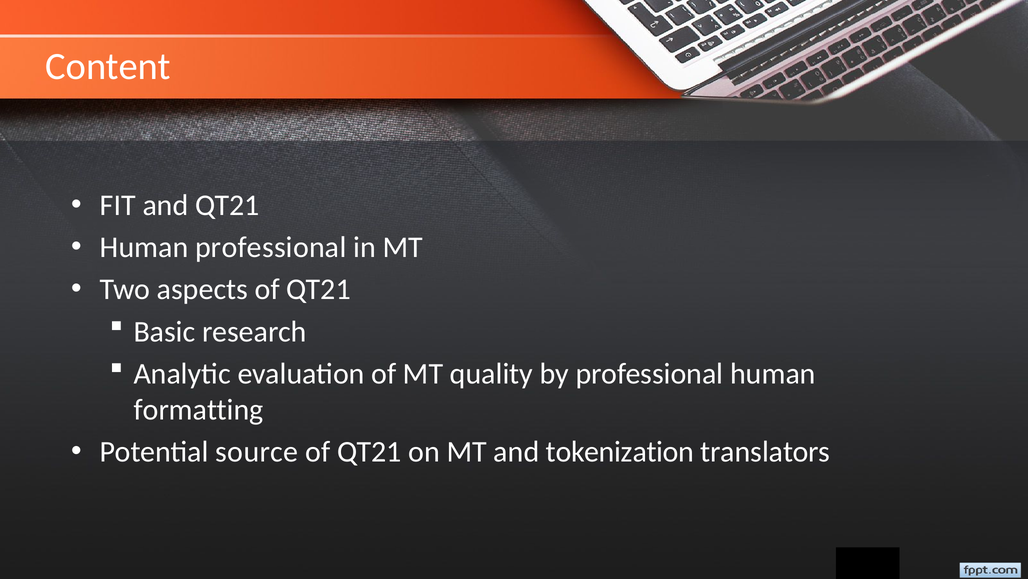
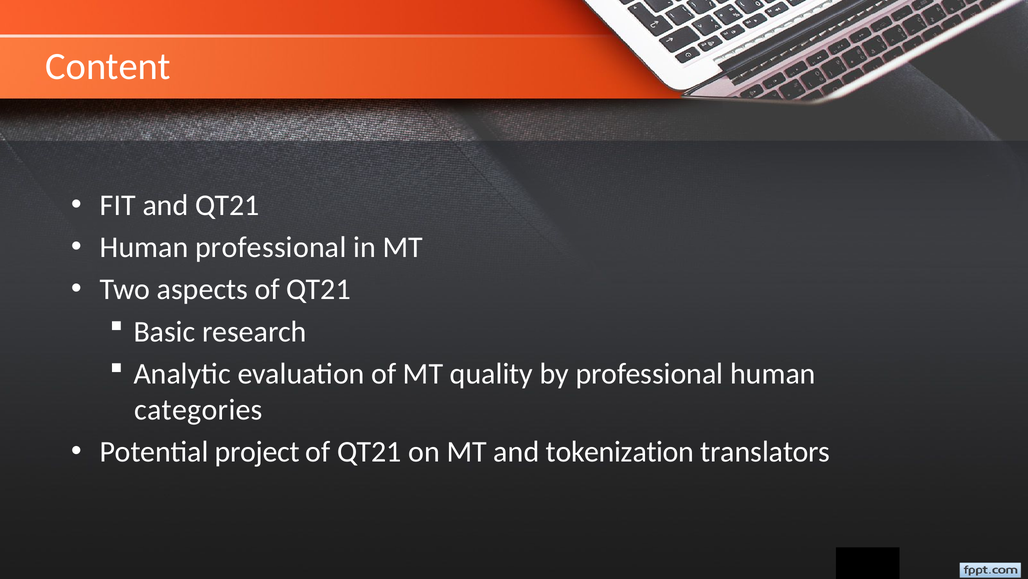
formatting: formatting -> categories (198, 409)
source: source -> project (257, 451)
